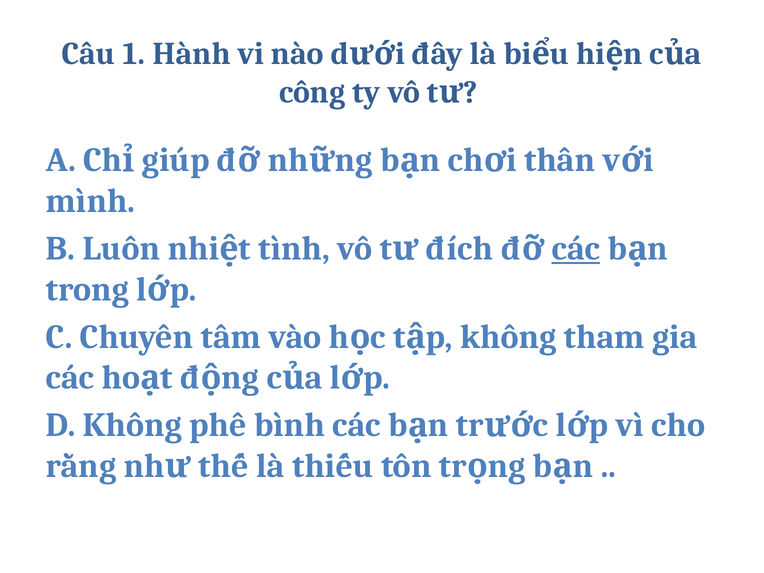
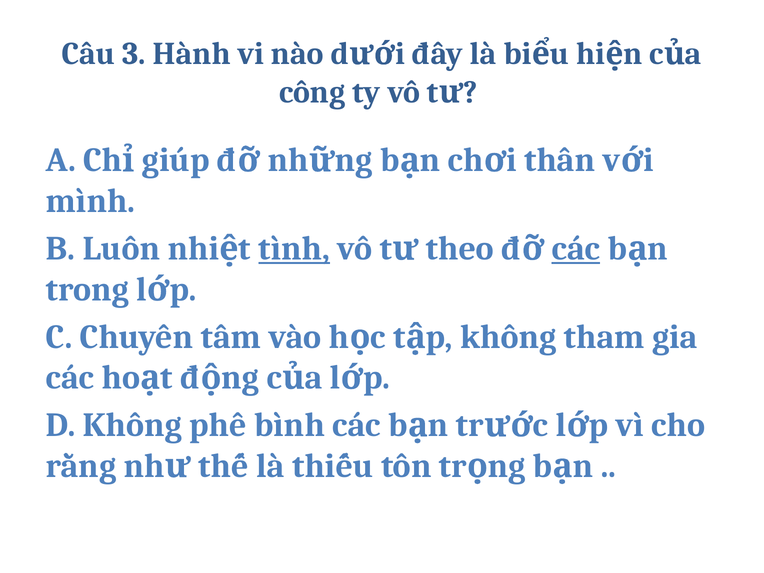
1: 1 -> 3 (134, 54)
tình underline: none -> present (294, 249)
đích: đích -> theo (460, 249)
